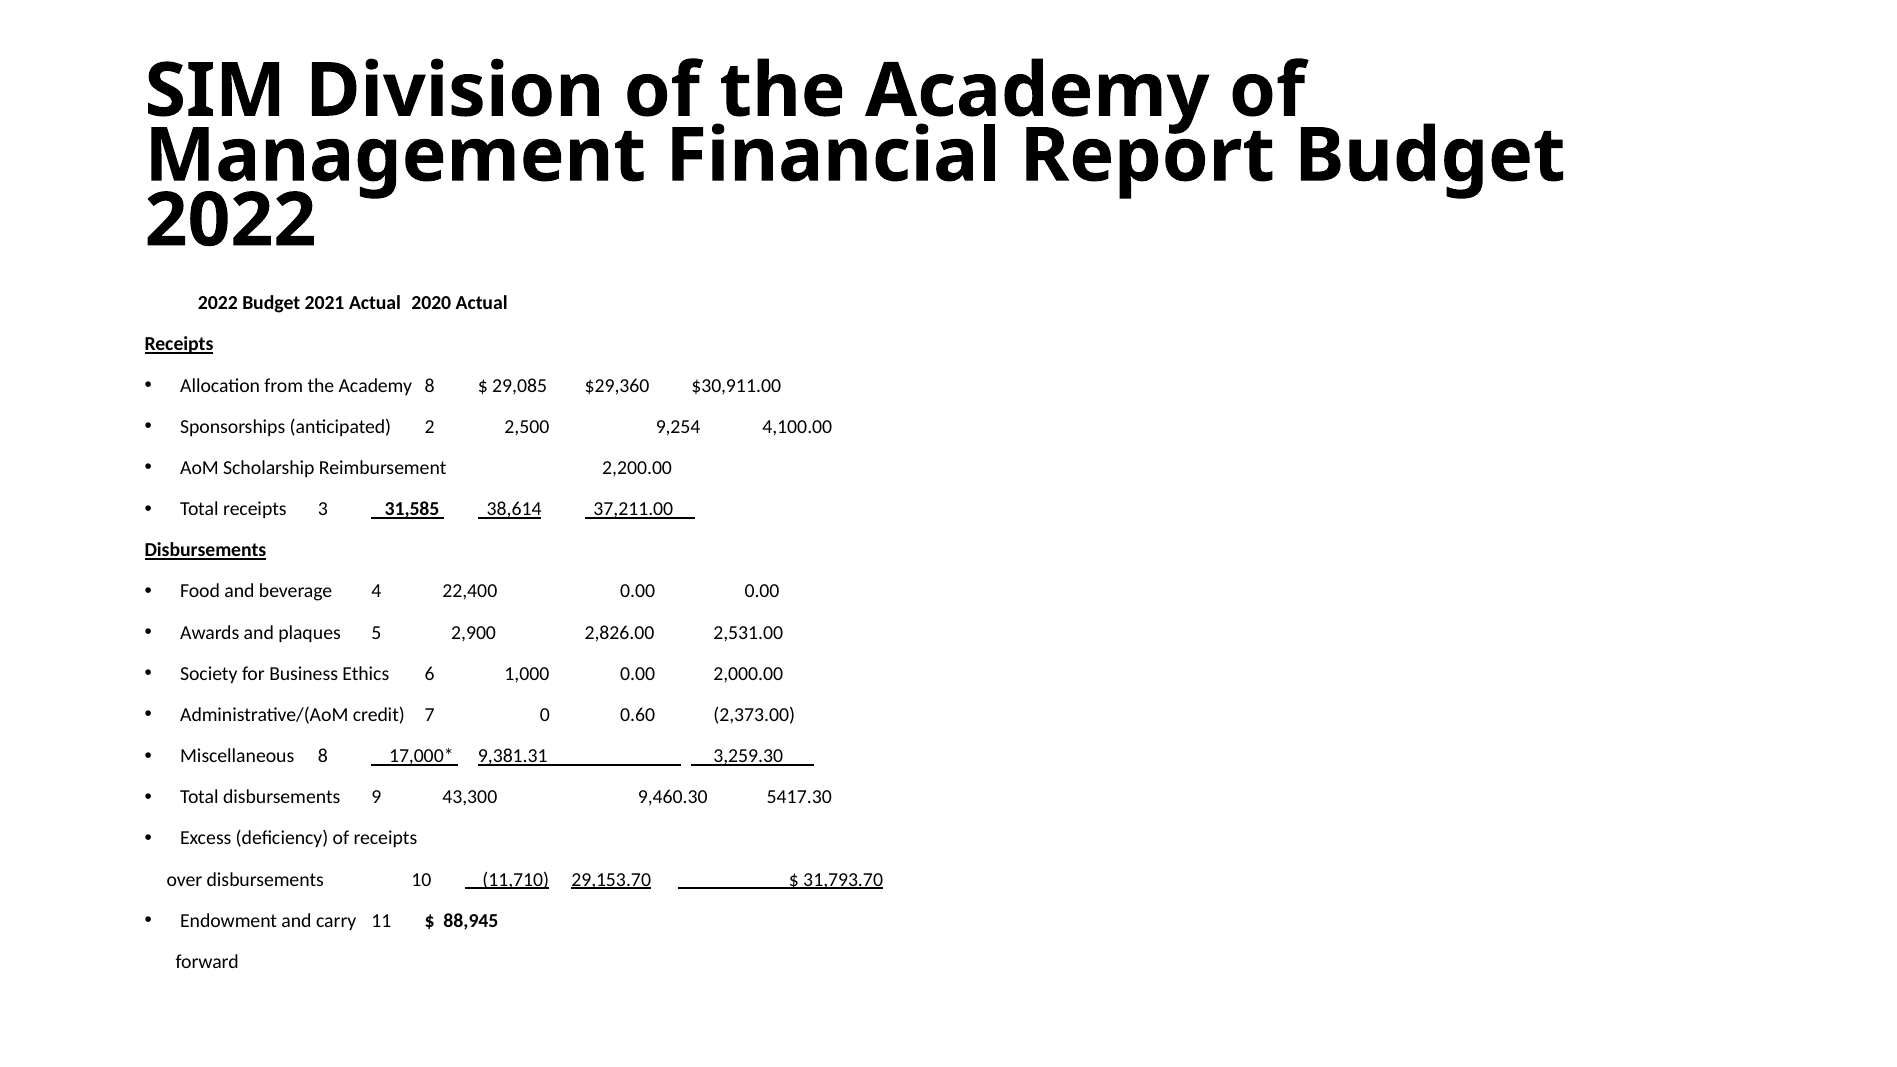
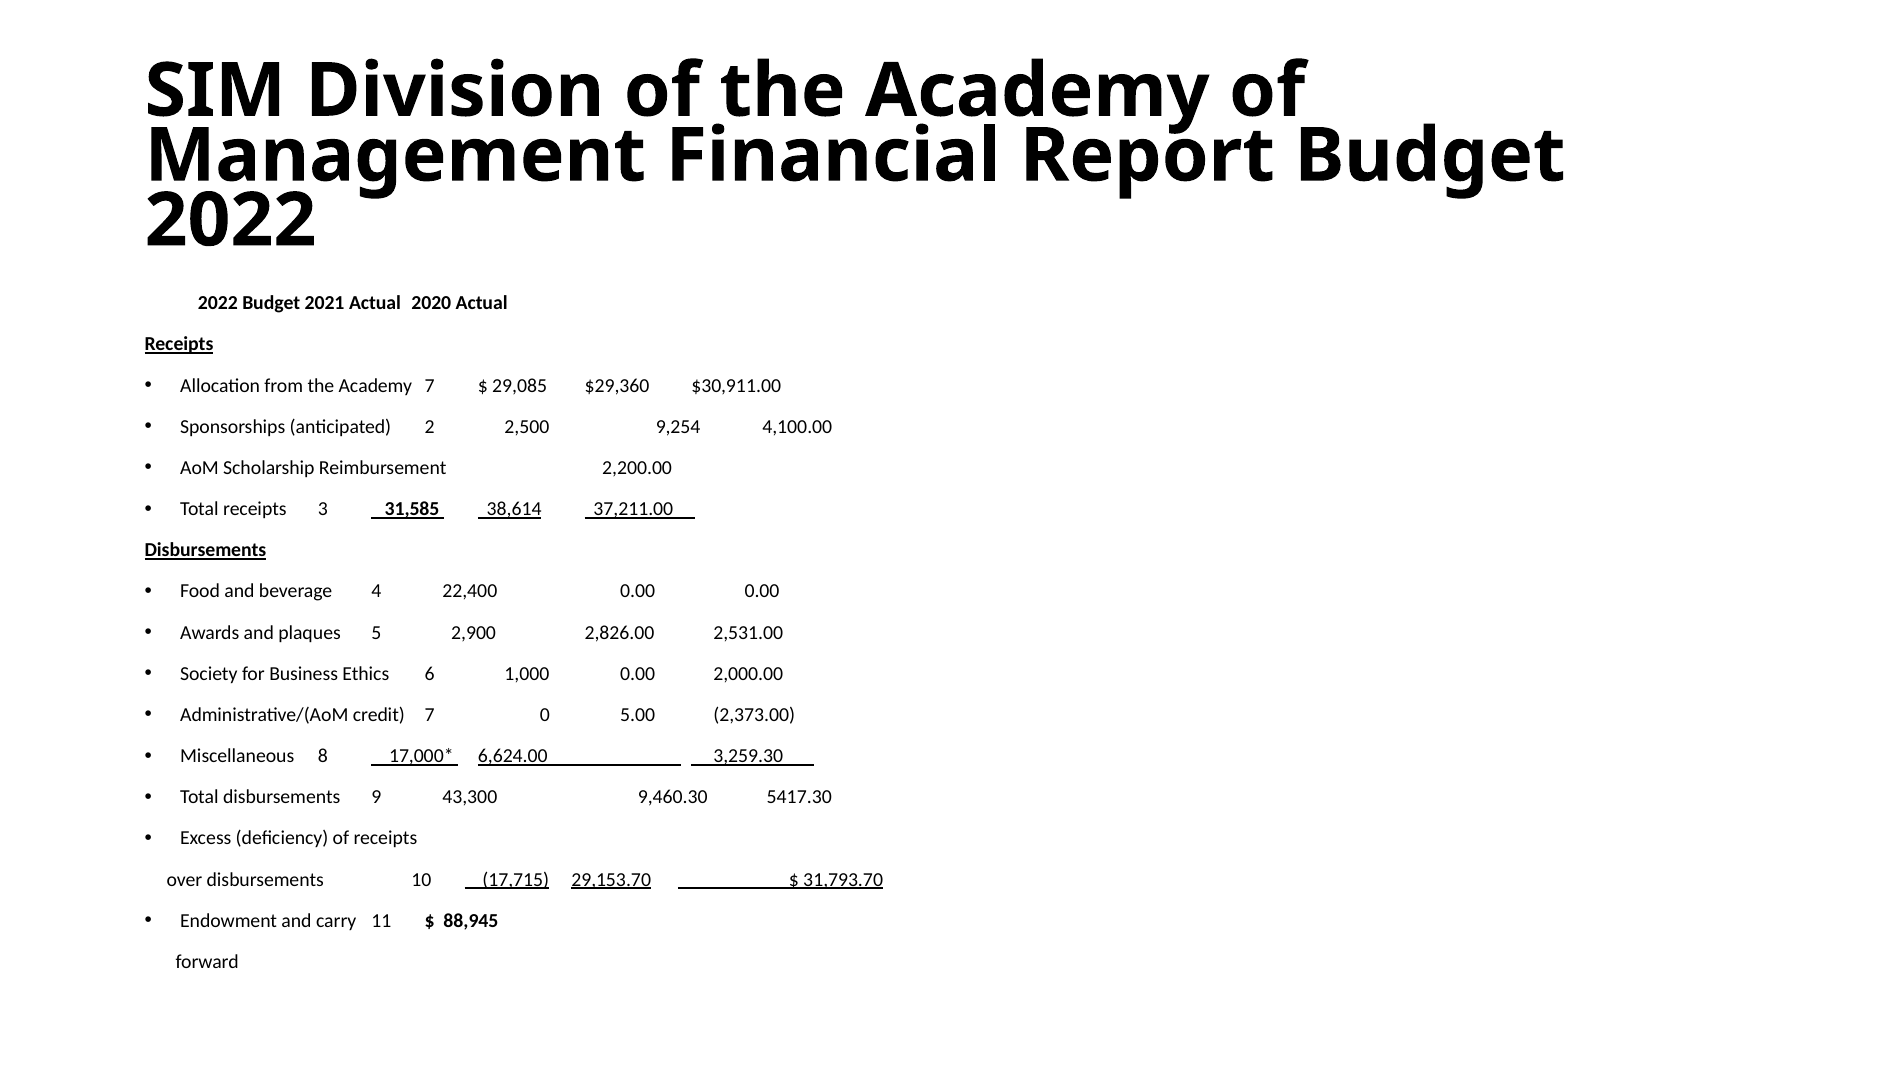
Academy 8: 8 -> 7 (430, 386)
0.60: 0.60 -> 5.00 (638, 715)
9,381.31: 9,381.31 -> 6,624.00 (513, 756)
11,710: 11,710 -> 17,715 (516, 880)
